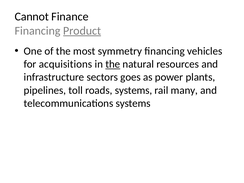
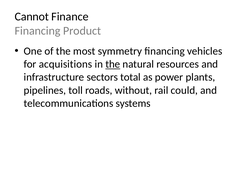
Product underline: present -> none (82, 31)
goes: goes -> total (131, 77)
roads systems: systems -> without (133, 90)
many: many -> could (184, 90)
